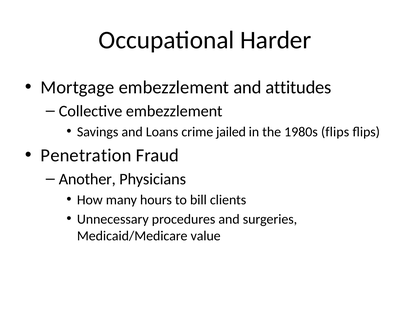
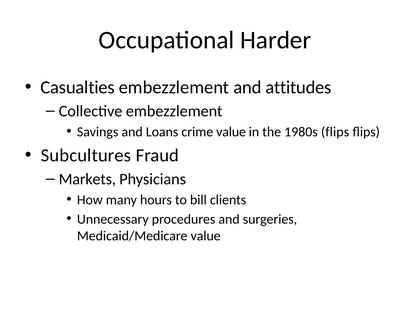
Mortgage: Mortgage -> Casualties (78, 87)
crime jailed: jailed -> value (231, 132)
Penetration: Penetration -> Subcultures (86, 155)
Another: Another -> Markets (87, 179)
